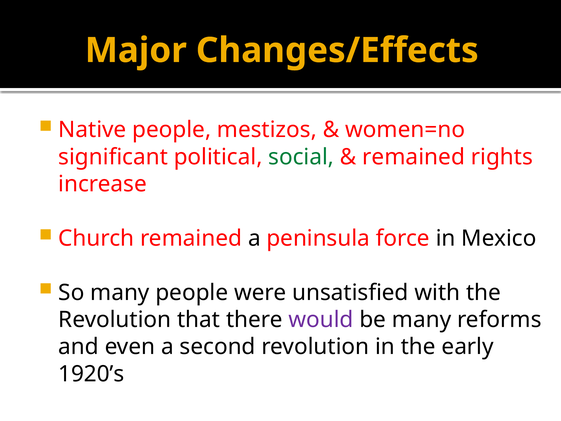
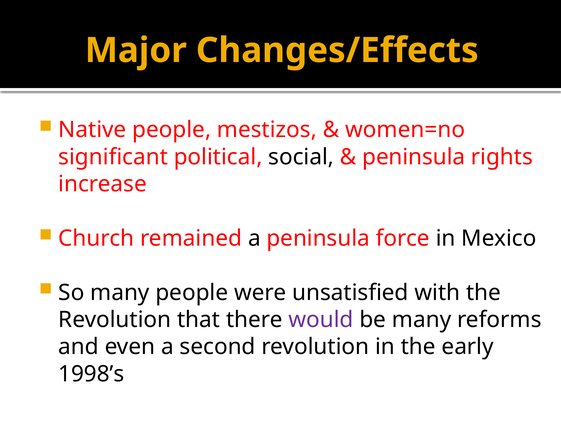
social colour: green -> black (301, 157)
remained: remained -> peninsula (414, 157)
1920’s: 1920’s -> 1998’s (91, 374)
